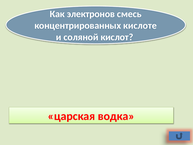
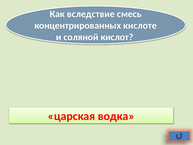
электронов: электронов -> вследствие (91, 14)
